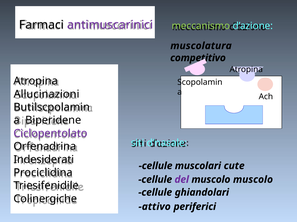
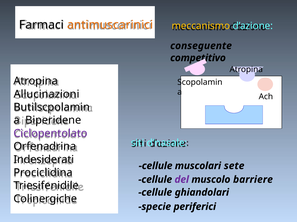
antimuscarinici colour: purple -> orange (110, 25)
meccanismo colour: light green -> yellow (201, 26)
muscolatura: muscolatura -> conseguente (201, 46)
cute: cute -> sete (234, 166)
muscolo muscolo: muscolo -> barriere (253, 180)
attivo: attivo -> specie (155, 207)
